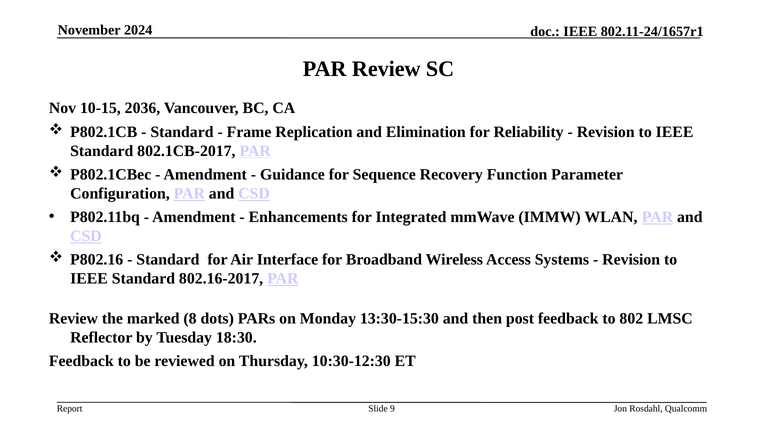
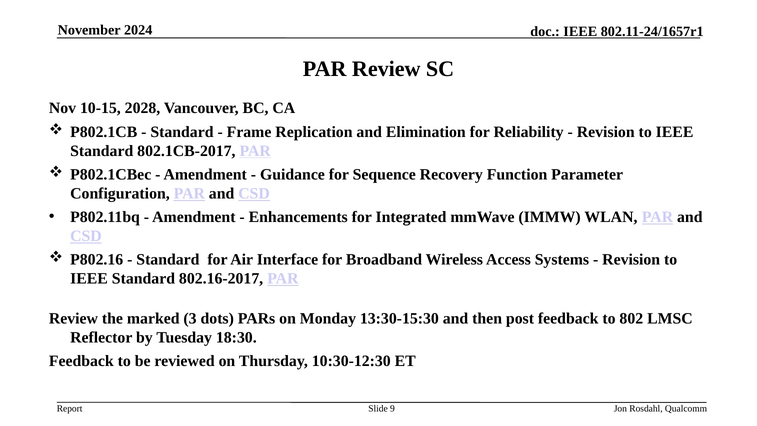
2036: 2036 -> 2028 (142, 108)
8: 8 -> 3 (190, 318)
